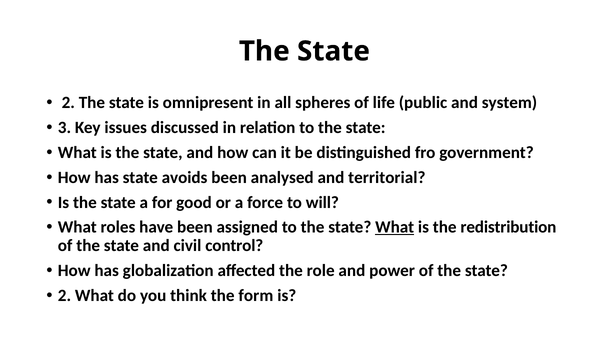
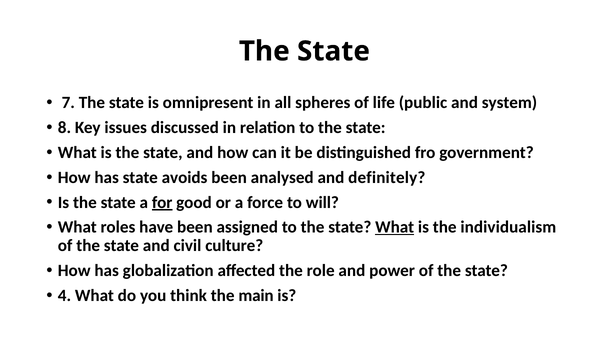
2: 2 -> 7 (68, 103)
3: 3 -> 8 (64, 128)
territorial: territorial -> definitely (387, 177)
for underline: none -> present (162, 202)
redistribution: redistribution -> individualism (508, 227)
control: control -> culture (234, 246)
2: 2 -> 4 (64, 295)
form: form -> main (256, 295)
